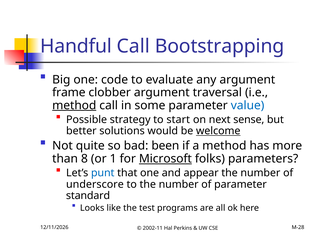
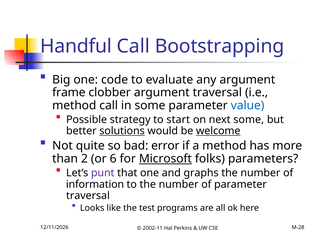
method underline: present -> none (74, 106)
next sense: sense -> some (249, 120)
solutions underline: none -> present (122, 131)
been: been -> error (165, 146)
8: 8 -> 2 (84, 159)
1: 1 -> 6 (113, 159)
punt colour: blue -> purple (103, 173)
appear: appear -> graphs (201, 173)
underscore: underscore -> information (95, 185)
standard: standard -> traversal (88, 196)
